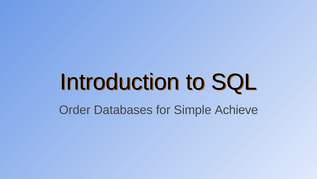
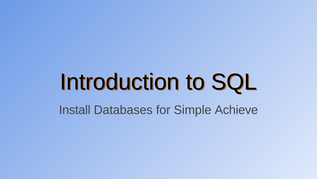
Order: Order -> Install (75, 110)
